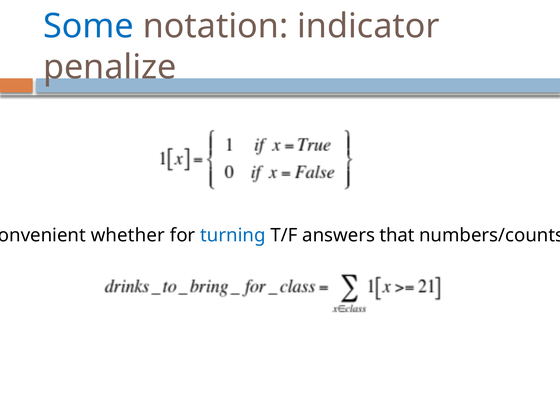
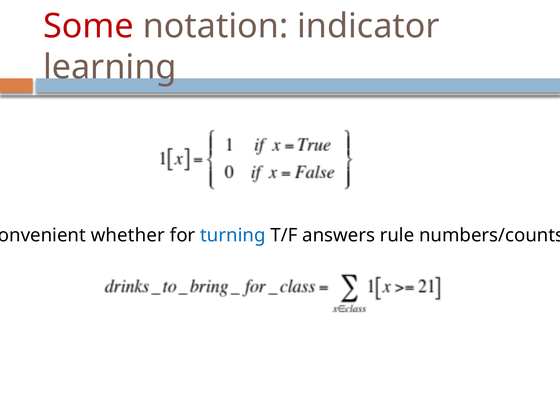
Some colour: blue -> red (88, 26)
penalize: penalize -> learning (110, 67)
that: that -> rule (397, 235)
